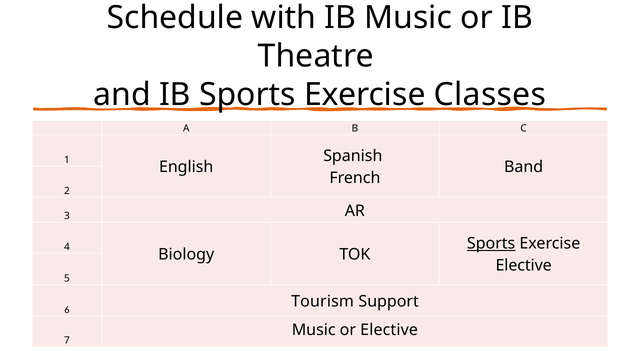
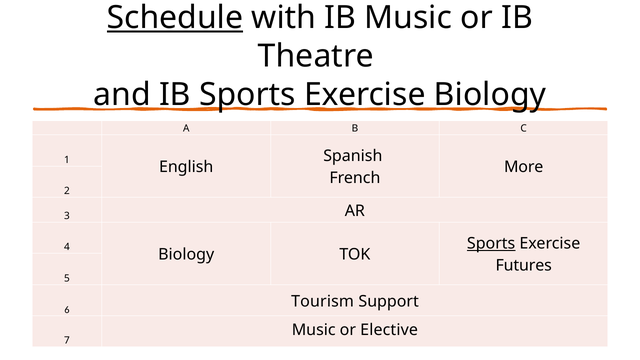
Schedule underline: none -> present (175, 18)
Exercise Classes: Classes -> Biology (490, 95)
Band: Band -> More (524, 167)
Elective: Elective -> Futures (524, 265)
